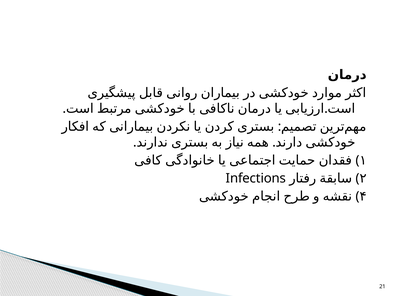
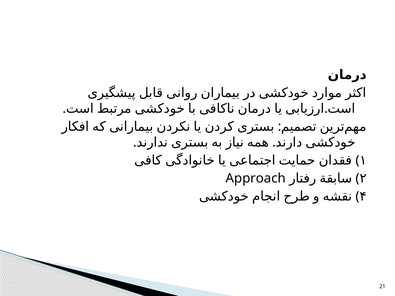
Infections: Infections -> Approach (256, 178)
